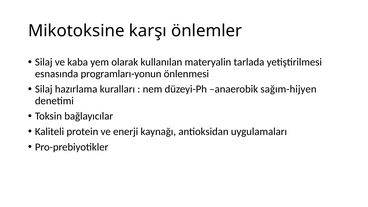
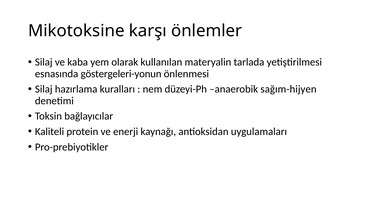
programları-yonun: programları-yonun -> göstergeleri-yonun (121, 74)
